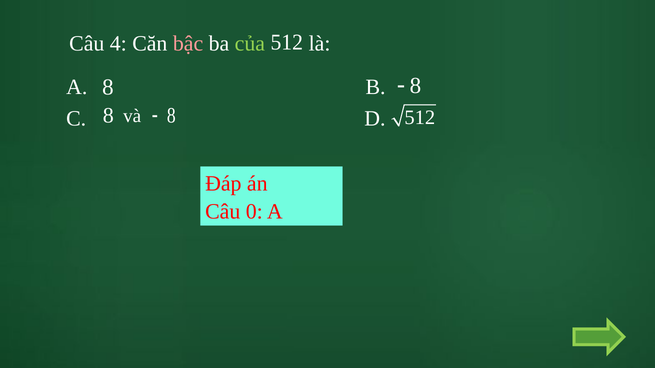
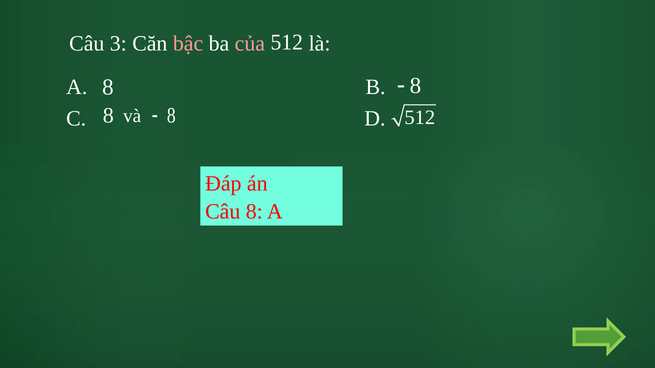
4: 4 -> 3 (118, 44)
của colour: light green -> pink (250, 44)
Câu 0: 0 -> 8 (254, 212)
